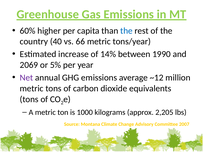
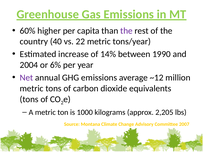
the colour: blue -> purple (126, 31)
66: 66 -> 22 (80, 42)
2069: 2069 -> 2004 (29, 65)
5%: 5% -> 6% (56, 65)
